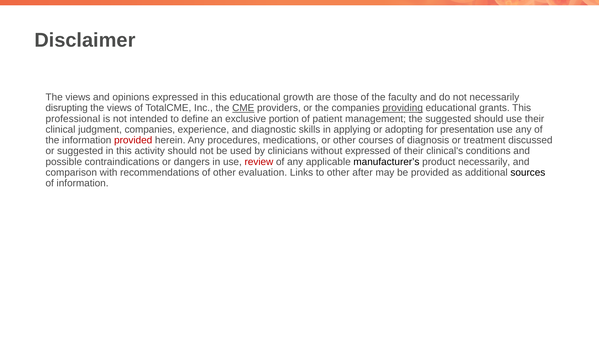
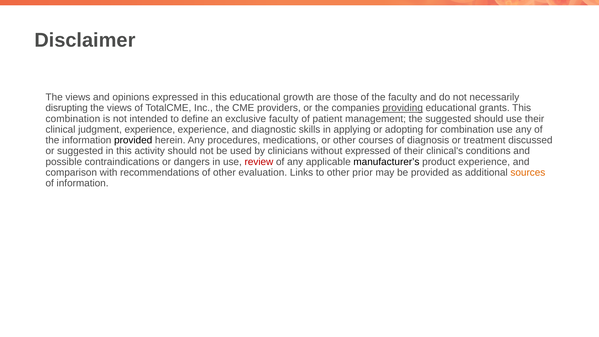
CME underline: present -> none (243, 108)
professional: professional -> combination (73, 119)
exclusive portion: portion -> faculty (284, 119)
judgment companies: companies -> experience (150, 129)
for presentation: presentation -> combination (467, 129)
provided colour: red -> black (133, 140)
product necessarily: necessarily -> experience (484, 162)
after: after -> prior (363, 172)
sources colour: black -> orange (528, 172)
